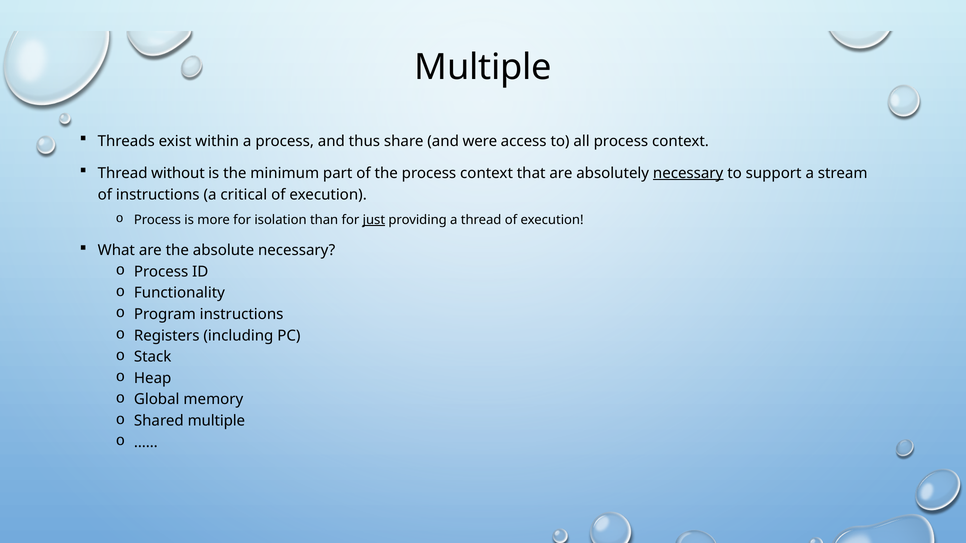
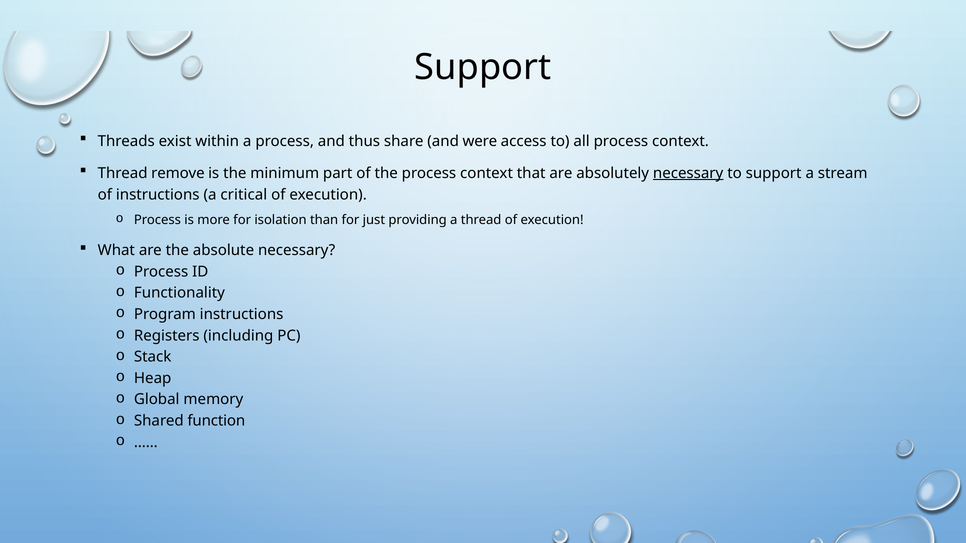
Multiple: Multiple -> Support (483, 67)
without: without -> remove (178, 173)
just underline: present -> none (374, 220)
Shared multiple: multiple -> function (216, 421)
